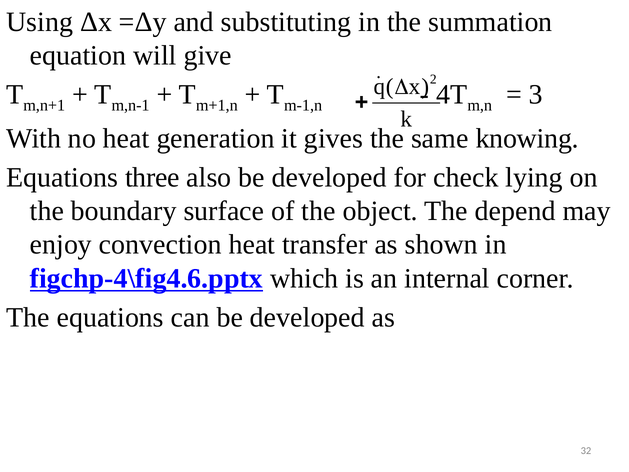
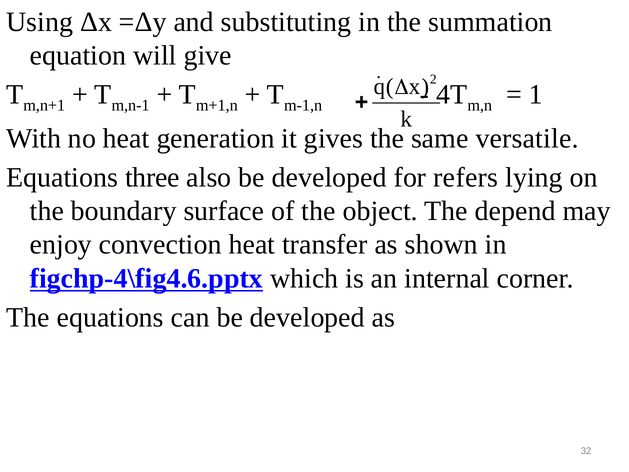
3: 3 -> 1 (536, 95)
knowing: knowing -> versatile (527, 138)
check: check -> refers (466, 178)
